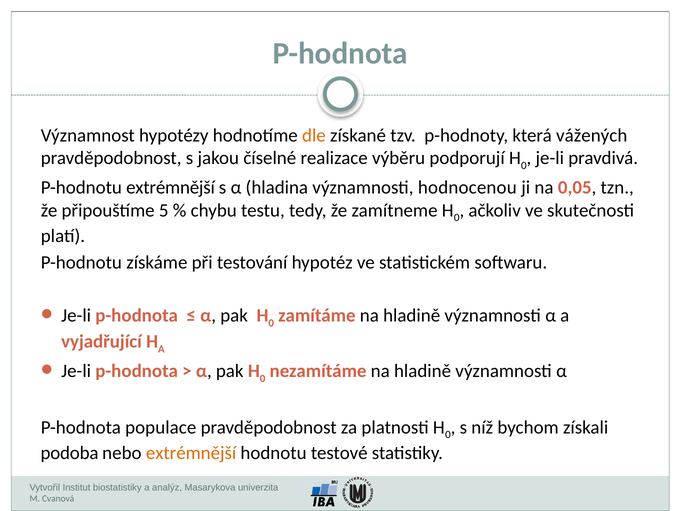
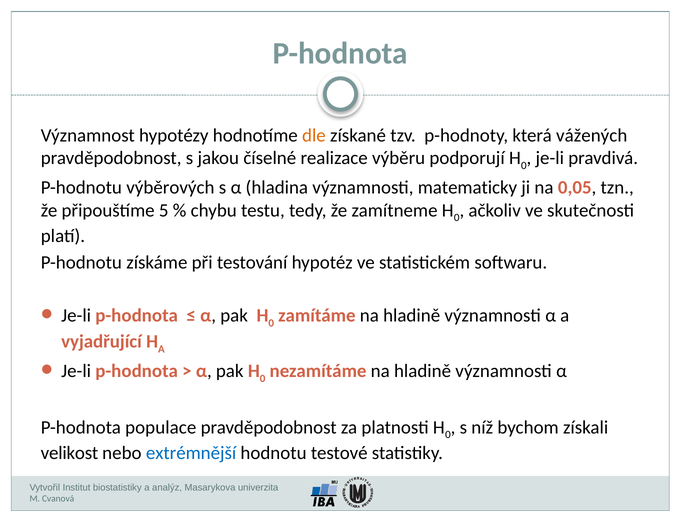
P-hodnotu extrémnější: extrémnější -> výběrových (170, 188)
hodnocenou: hodnocenou -> matematicky (467, 188)
podoba: podoba -> velikost (70, 453)
extrémnější colour: orange -> blue (191, 453)
